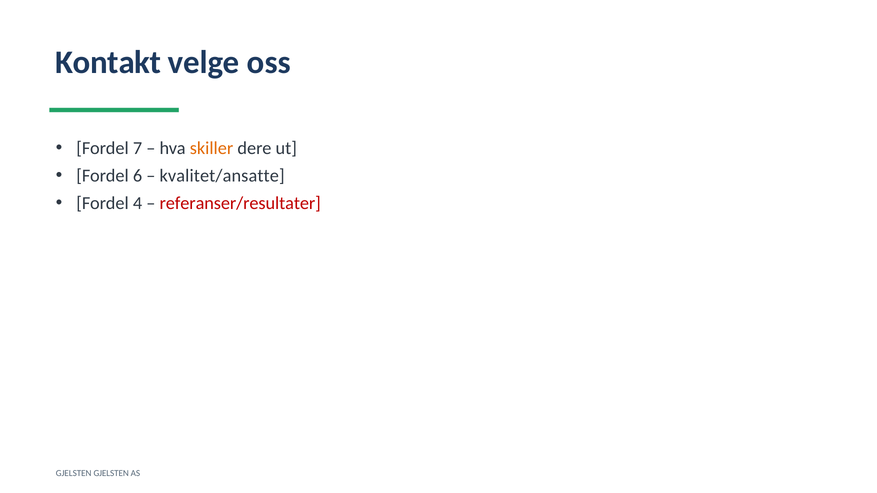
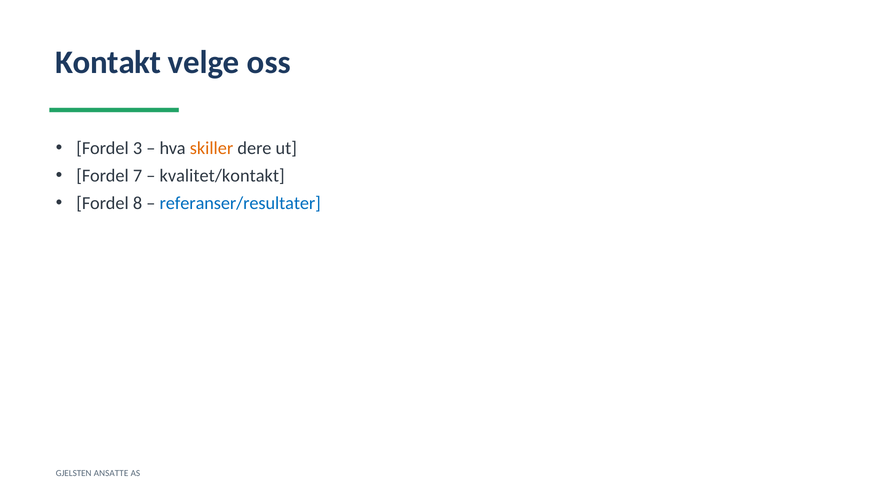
7: 7 -> 3 (138, 149)
6: 6 -> 7 (138, 176)
kvalitet/ansatte: kvalitet/ansatte -> kvalitet/kontakt (222, 176)
4: 4 -> 8 (138, 203)
referanser/resultater colour: red -> blue (240, 203)
GJELSTEN GJELSTEN: GJELSTEN -> ANSATTE (111, 473)
